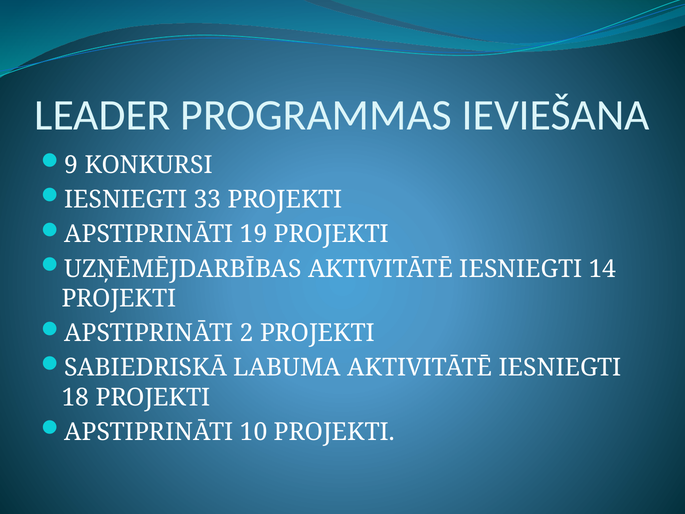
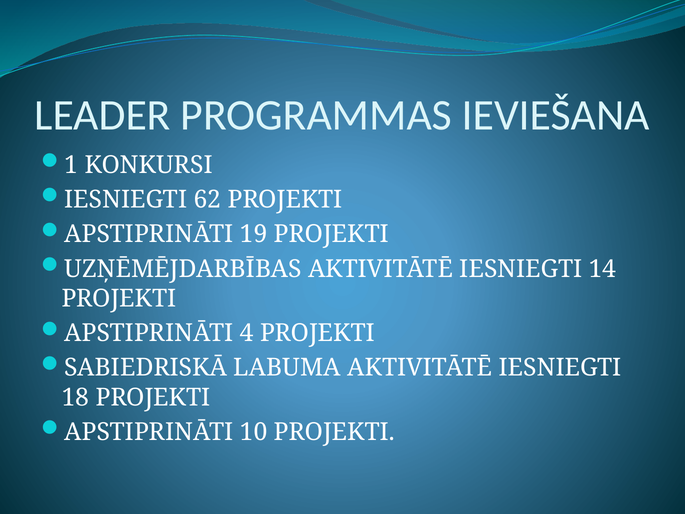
9: 9 -> 1 (71, 165)
33: 33 -> 62 (207, 200)
2: 2 -> 4 (247, 333)
